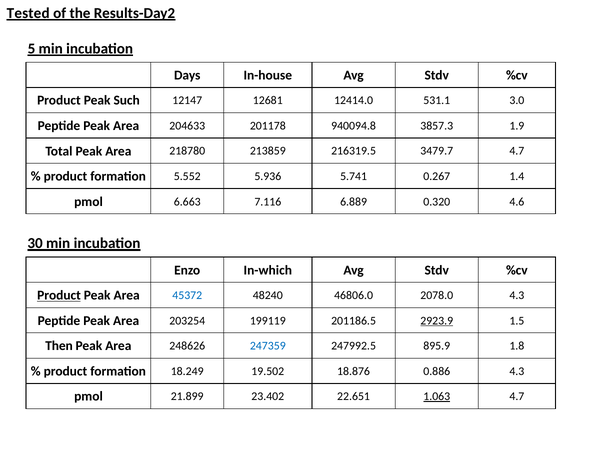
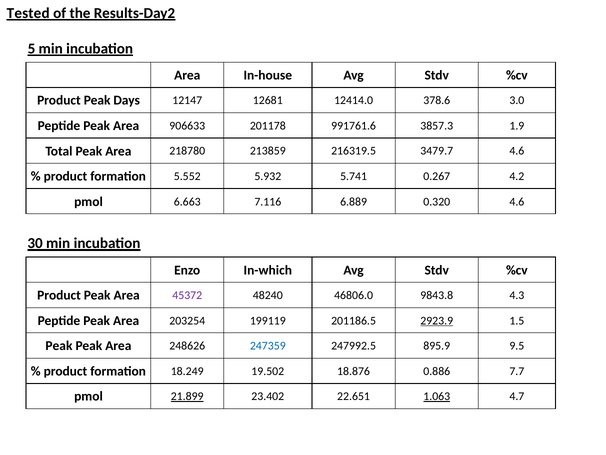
Days: Days -> Area (187, 75)
Such: Such -> Days (127, 100)
531.1: 531.1 -> 378.6 (437, 100)
204633: 204633 -> 906633 (187, 126)
940094.8: 940094.8 -> 991761.6 (354, 126)
3479.7 4.7: 4.7 -> 4.6 (517, 151)
5.936: 5.936 -> 5.932 (268, 176)
1.4: 1.4 -> 4.2 (517, 176)
Product underline: present -> none (59, 295)
45372 colour: blue -> purple (187, 295)
2078.0: 2078.0 -> 9843.8 (437, 295)
Then: Then -> Peak (59, 346)
1.8: 1.8 -> 9.5 (517, 346)
0.886 4.3: 4.3 -> 7.7 (517, 371)
21.899 underline: none -> present (187, 396)
